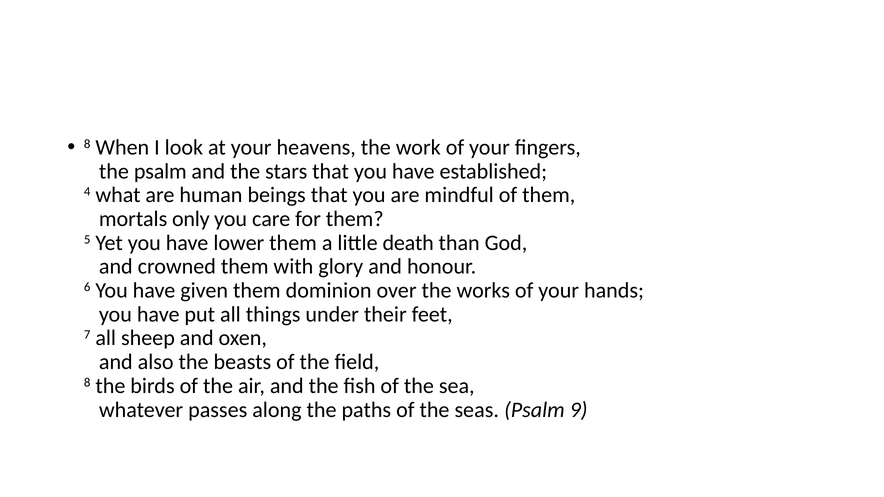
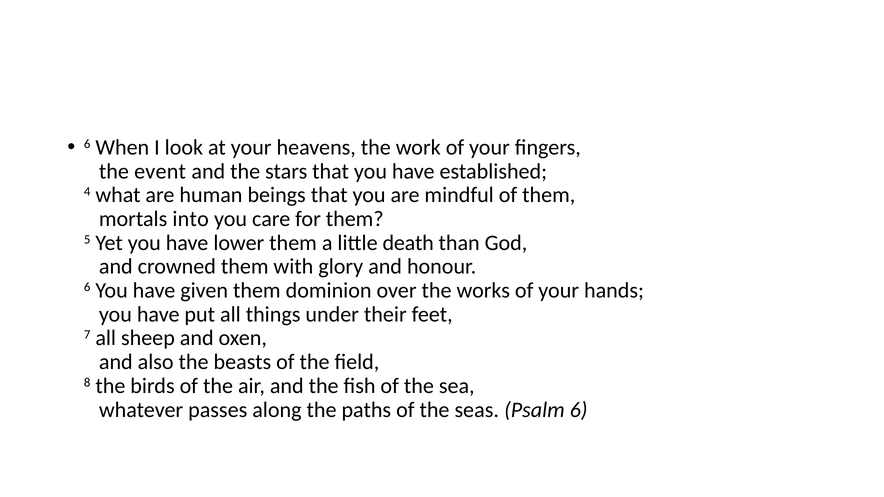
8: 8 -> 6 (87, 144)
the psalm: psalm -> event (160, 171)
only: only -> into (191, 219)
Psalm 9: 9 -> 6 (579, 410)
